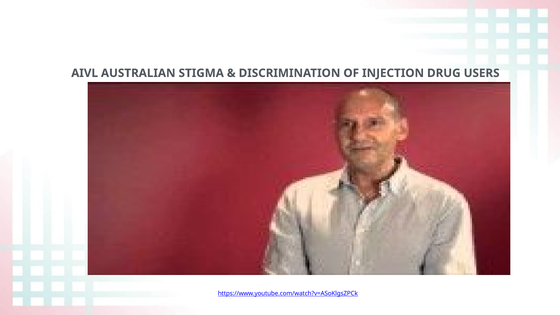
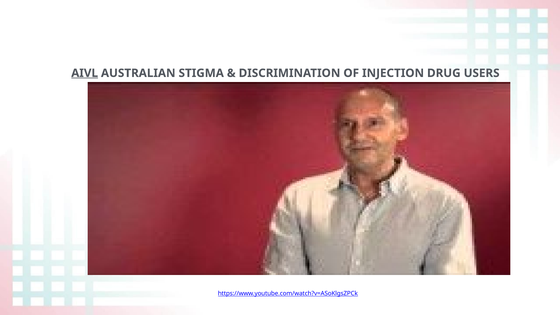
AIVL underline: none -> present (85, 73)
